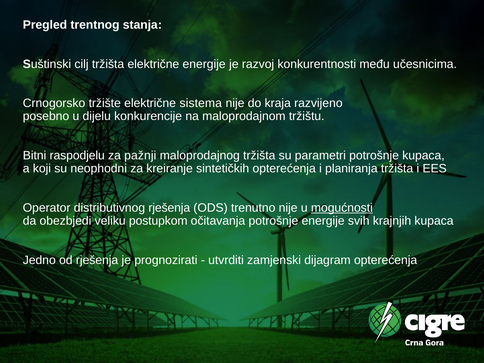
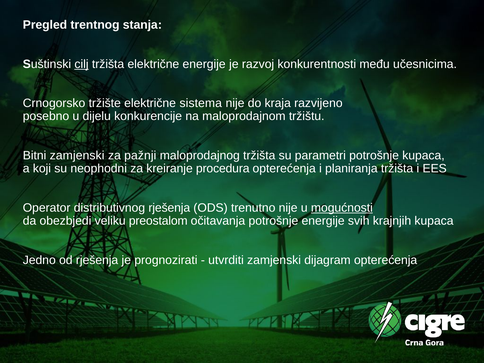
cilj underline: none -> present (82, 64)
Bitni raspodjelu: raspodjelu -> zamjenski (77, 156)
sintetičkih: sintetičkih -> procedura (223, 169)
postupkom: postupkom -> preostalom (158, 221)
